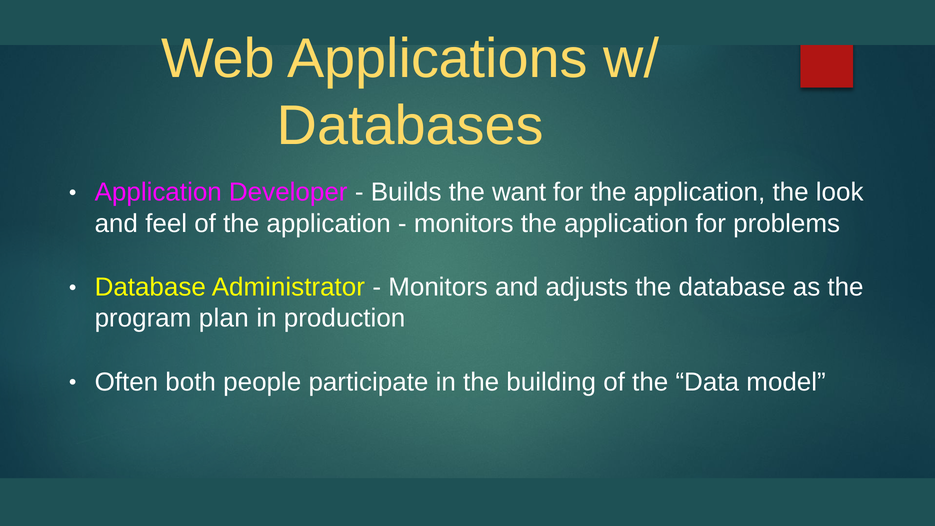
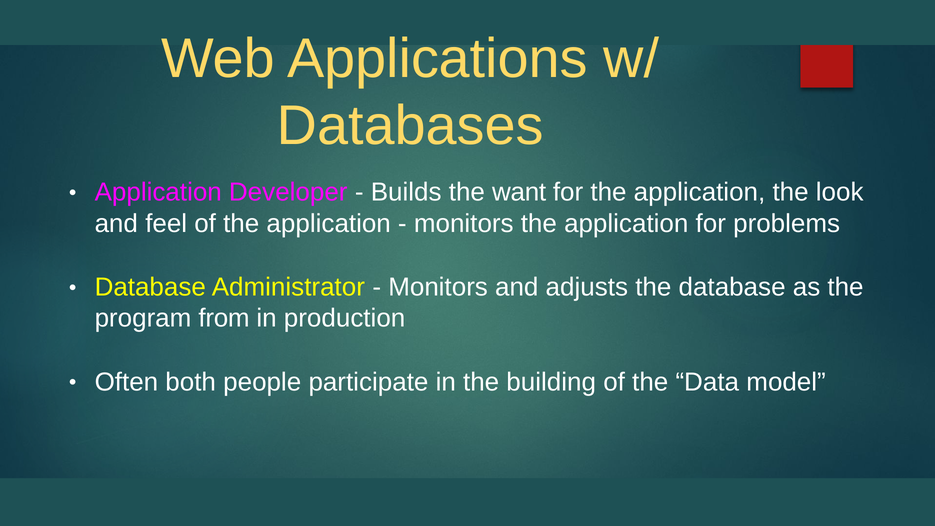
plan: plan -> from (224, 318)
